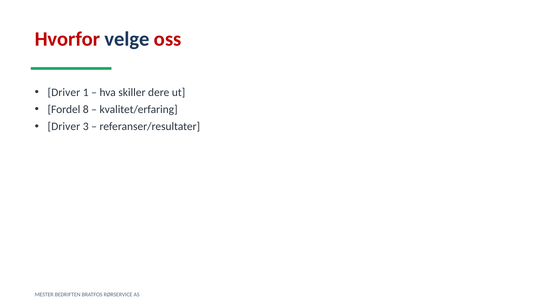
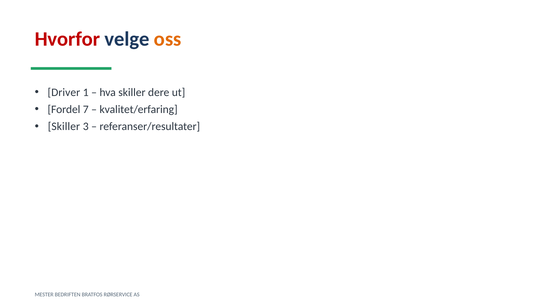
oss colour: red -> orange (168, 39)
8: 8 -> 7 (86, 110)
Driver: Driver -> Skiller (64, 127)
